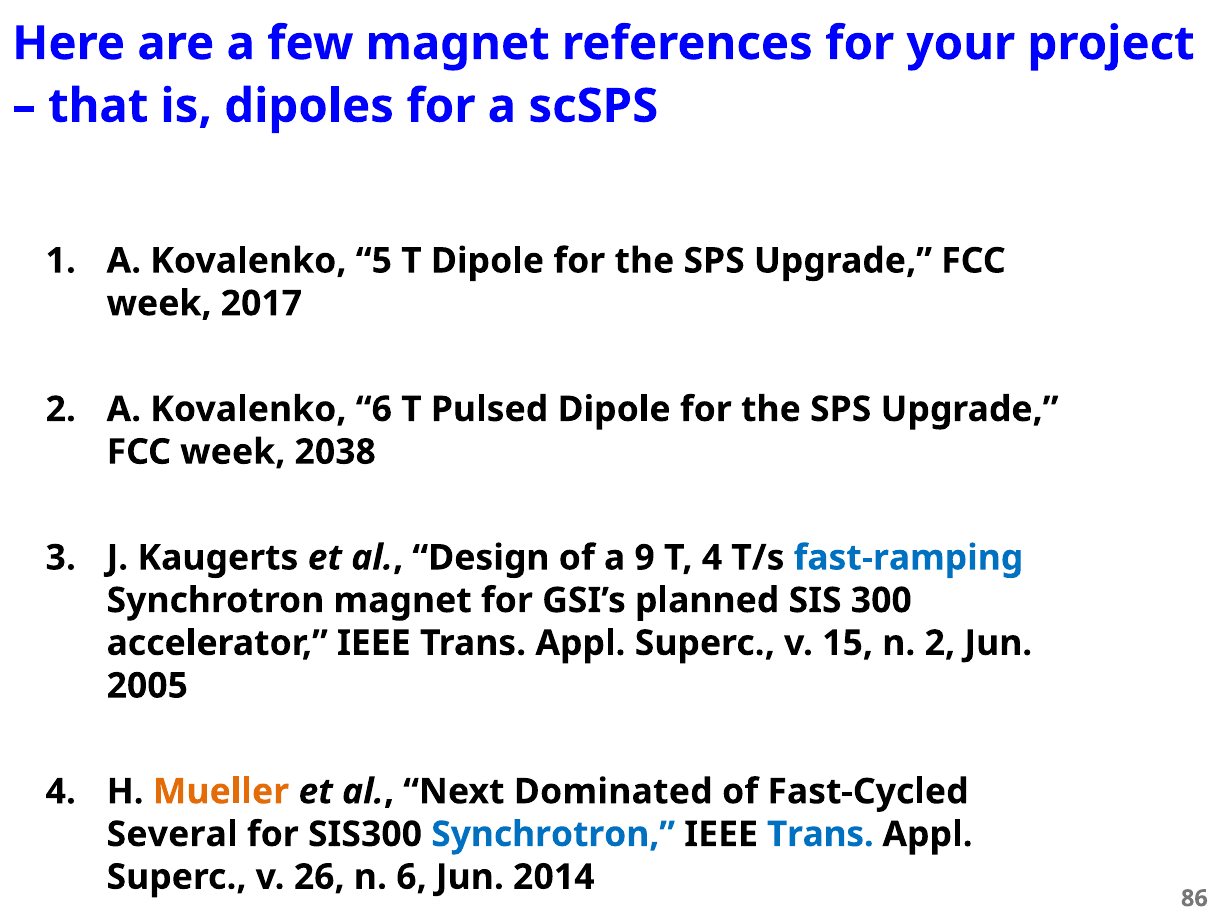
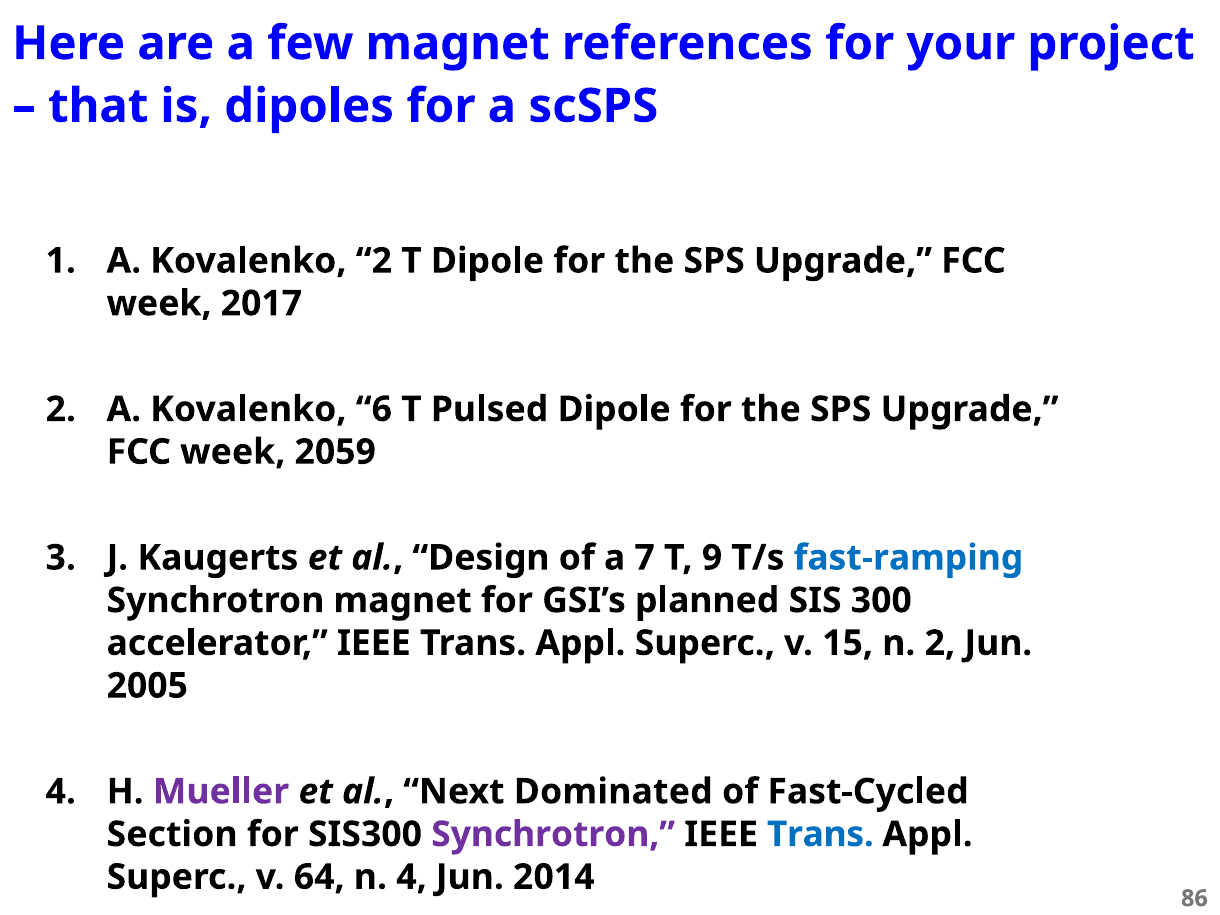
Kovalenko 5: 5 -> 2 (374, 261)
2038: 2038 -> 2059 (335, 452)
9: 9 -> 7 (645, 558)
T 4: 4 -> 9 (712, 558)
Mueller colour: orange -> purple (221, 792)
Several: Several -> Section (172, 834)
Synchrotron colour: blue -> purple (553, 834)
26: 26 -> 64 (319, 877)
n 6: 6 -> 4 (412, 877)
